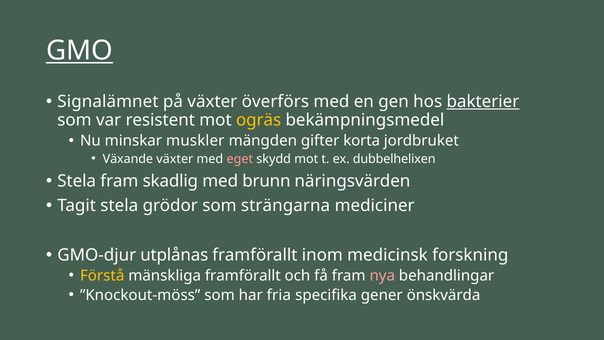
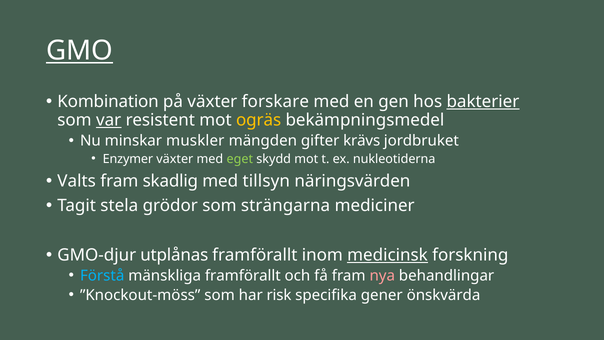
Signalämnet: Signalämnet -> Kombination (108, 102)
överförs: överförs -> forskare (275, 102)
var underline: none -> present (109, 120)
korta: korta -> krävs (362, 141)
Växande: Växande -> Enzymer (128, 159)
eget colour: pink -> light green (240, 159)
dubbelhelixen: dubbelhelixen -> nukleotiderna (394, 159)
Stela: Stela -> Valts (77, 181)
brunn: brunn -> tillsyn (266, 181)
medicinsk underline: none -> present (388, 255)
Förstå colour: yellow -> light blue (102, 275)
fria: fria -> risk (279, 295)
